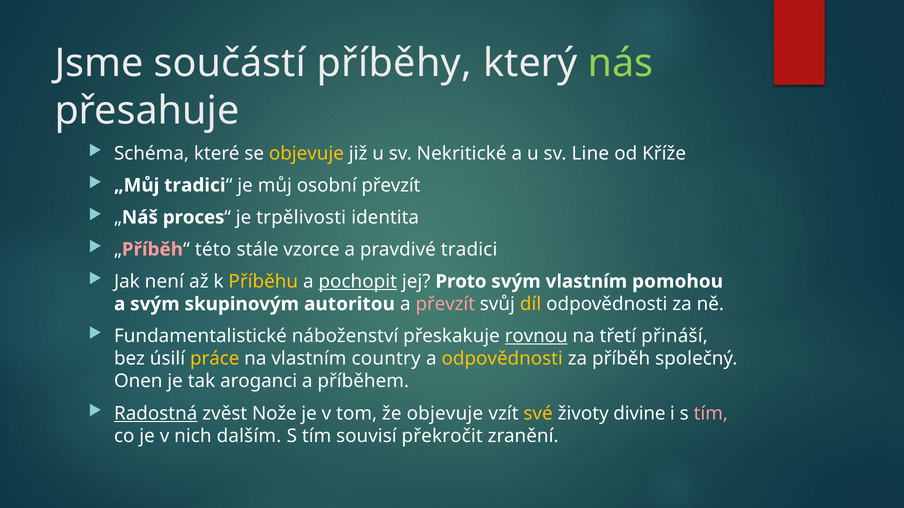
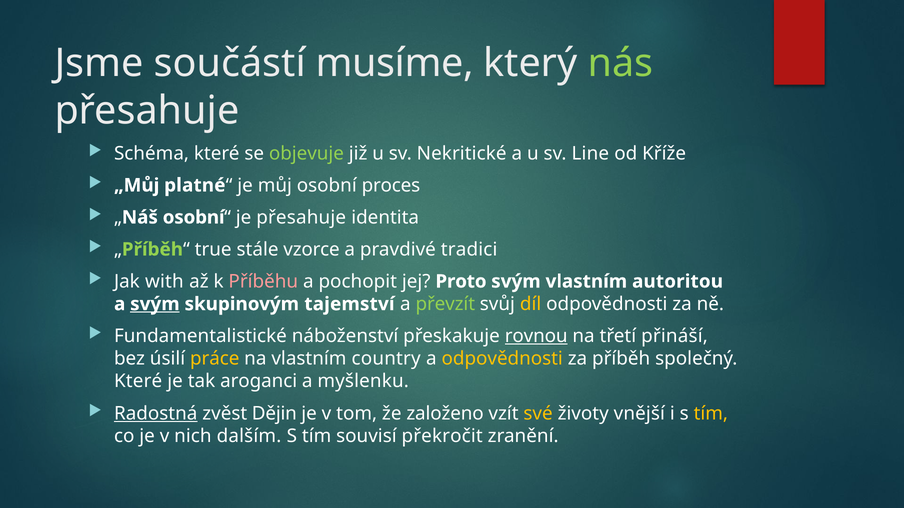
příběhy: příběhy -> musíme (395, 63)
objevuje colour: yellow -> light green (306, 153)
„Můj tradici: tradici -> platné (195, 186)
osobní převzít: převzít -> proces (391, 186)
proces: proces -> osobní (194, 218)
je trpělivosti: trpělivosti -> přesahuje (301, 218)
Příběh colour: pink -> light green (152, 250)
této: této -> true (213, 250)
není: není -> with (164, 282)
Příběhu colour: yellow -> pink (263, 282)
pochopit underline: present -> none (358, 282)
pomohou: pomohou -> autoritou (678, 282)
svým underline: none -> present (155, 304)
autoritou: autoritou -> tajemství (349, 304)
převzít colour: pink -> light green (445, 304)
Onen: Onen -> Které (138, 382)
příběhem: příběhem -> myšlenku (363, 382)
Nože: Nože -> Dějin (274, 414)
že objevuje: objevuje -> založeno (445, 414)
divine: divine -> vnější (639, 414)
tím colour: pink -> yellow (711, 414)
